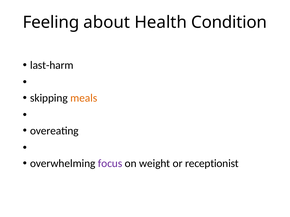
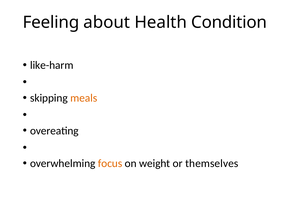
last-harm: last-harm -> like-harm (52, 65)
focus colour: purple -> orange (110, 164)
receptionist: receptionist -> themselves (212, 164)
